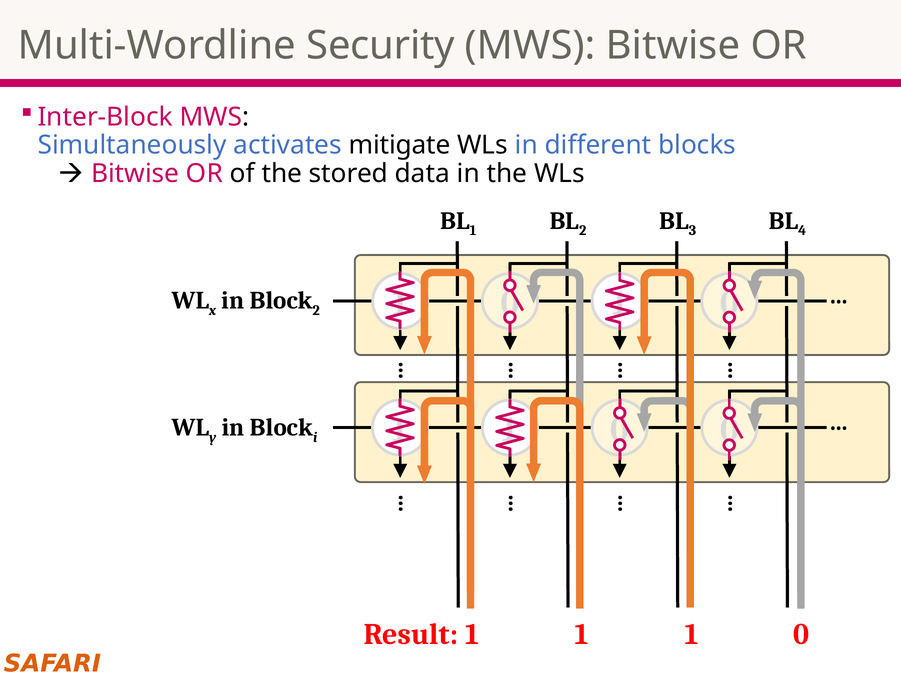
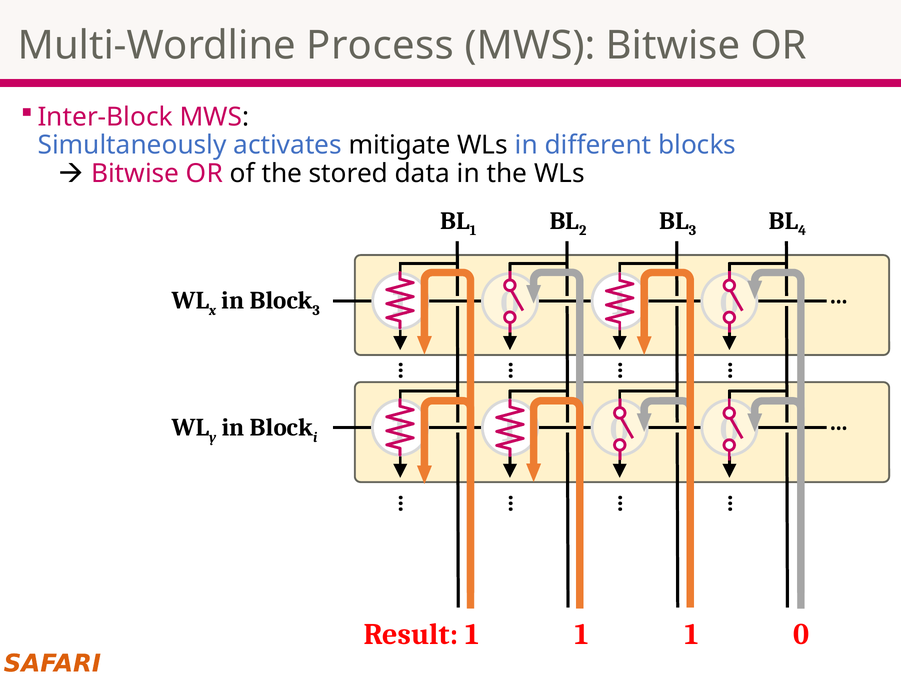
Security: Security -> Process (380, 46)
2: 2 -> 3 (316, 311)
